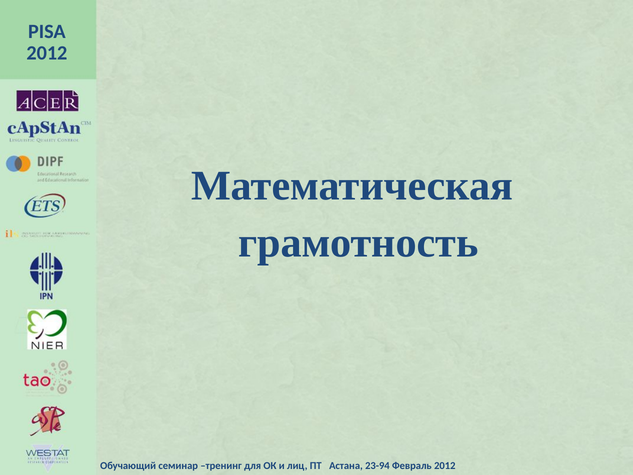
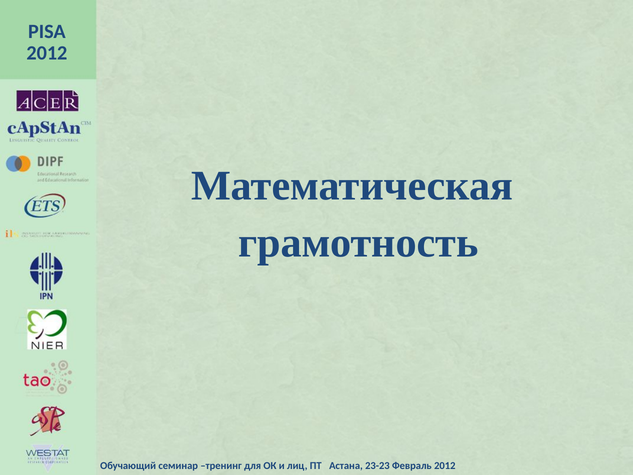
23-94: 23-94 -> 23-23 (377, 465)
